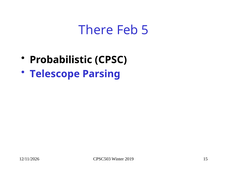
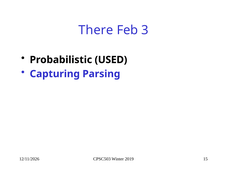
5: 5 -> 3 (145, 30)
CPSC: CPSC -> USED (111, 60)
Telescope: Telescope -> Capturing (55, 74)
